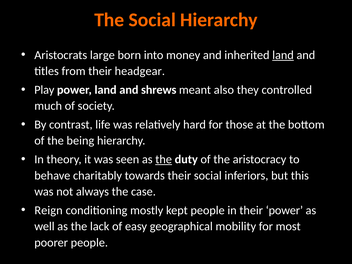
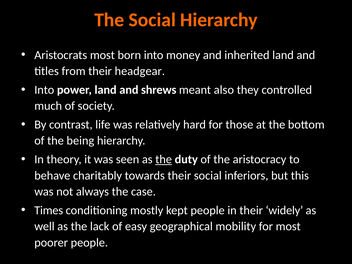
Aristocrats large: large -> most (102, 55)
land underline: present -> none (283, 55)
Play: Play -> Into (44, 90)
Reign: Reign -> Times (49, 210)
their power: power -> widely (284, 210)
